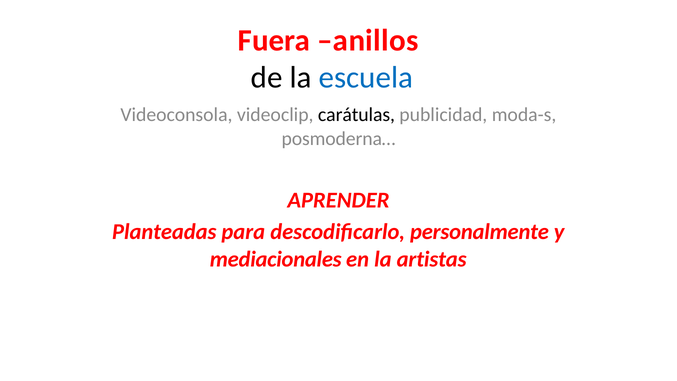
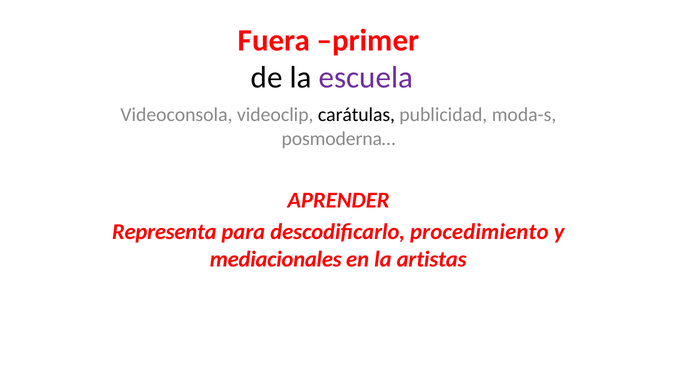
anillos: anillos -> primer (368, 40)
escuela colour: blue -> purple (366, 77)
Planteadas: Planteadas -> Representa (164, 232)
personalmente: personalmente -> procedimiento (479, 232)
